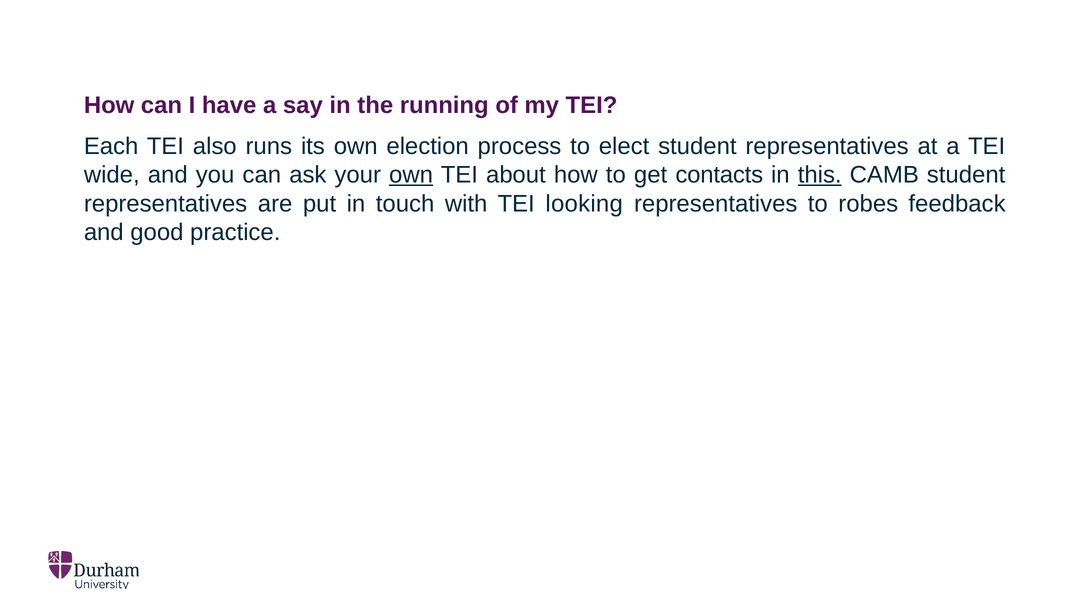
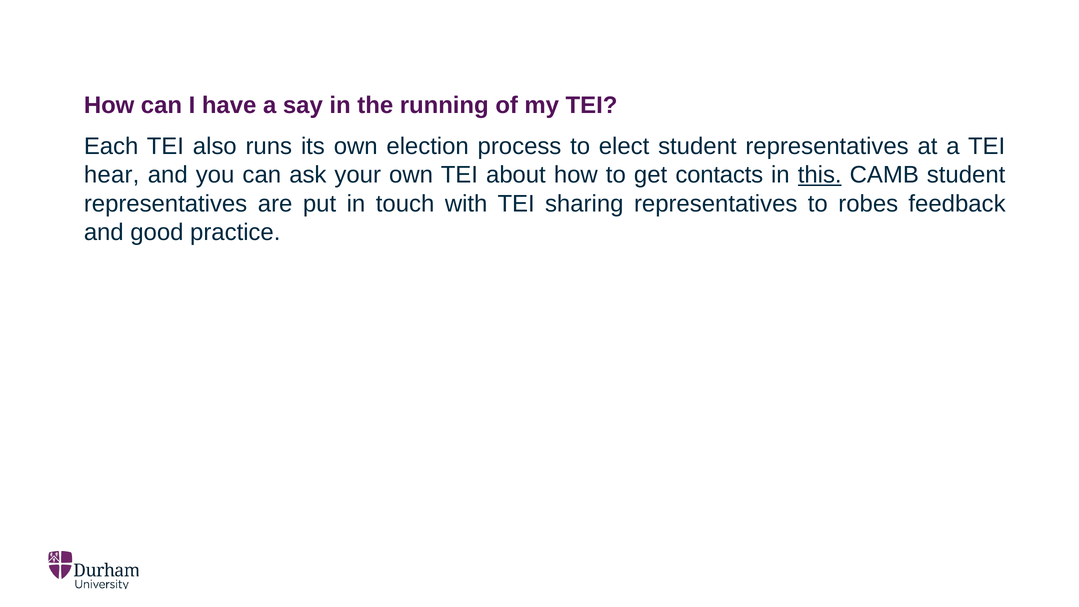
wide: wide -> hear (112, 175)
own underline: present -> none (411, 175)
looking: looking -> sharing (584, 204)
